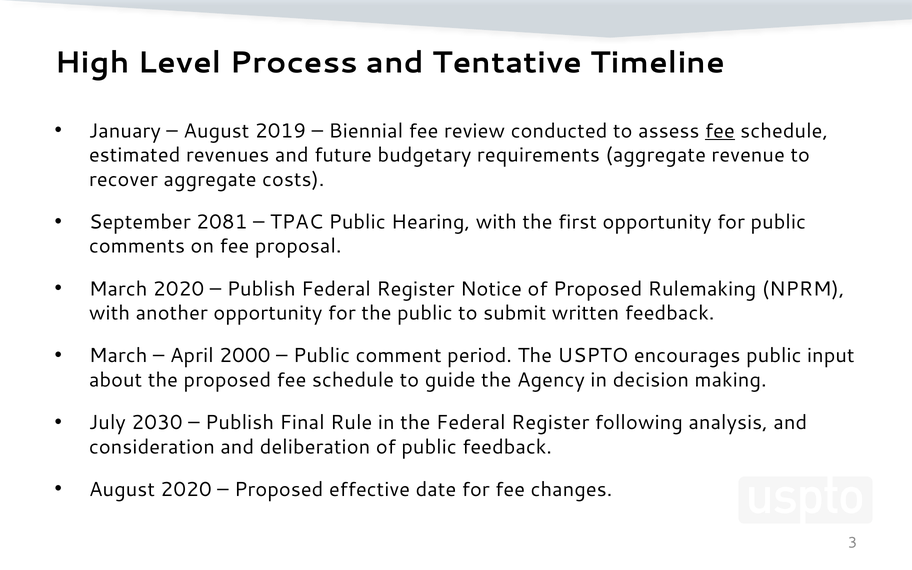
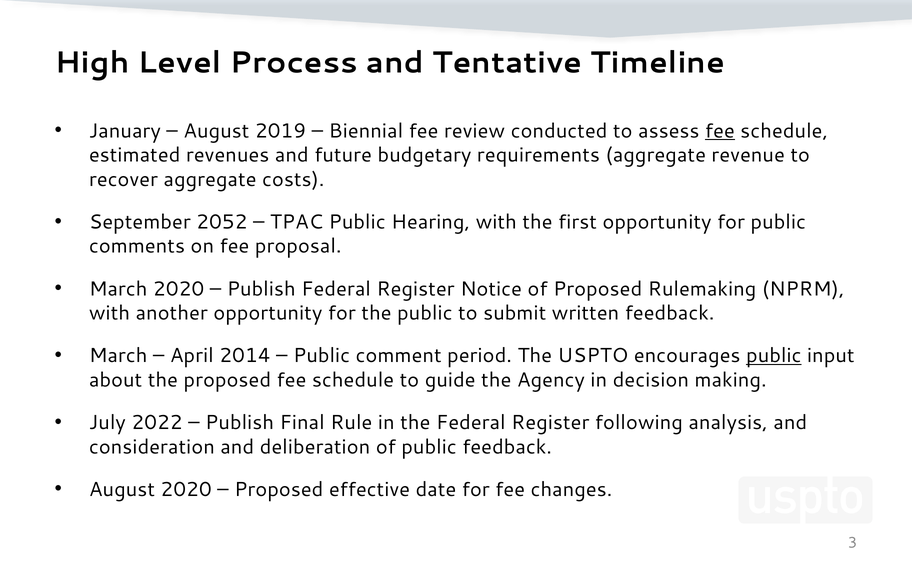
2081: 2081 -> 2052 (222, 222)
2000: 2000 -> 2014 (245, 356)
public underline: none -> present (774, 356)
2030: 2030 -> 2022 (157, 423)
